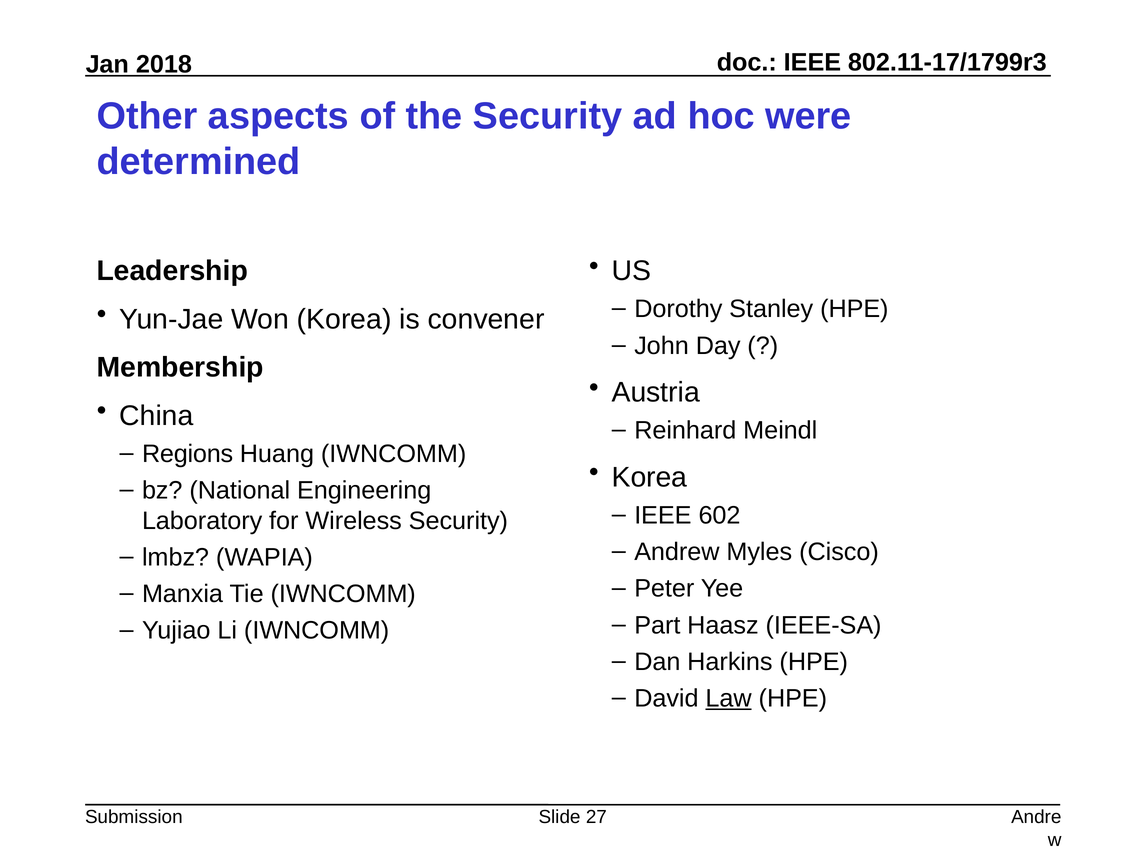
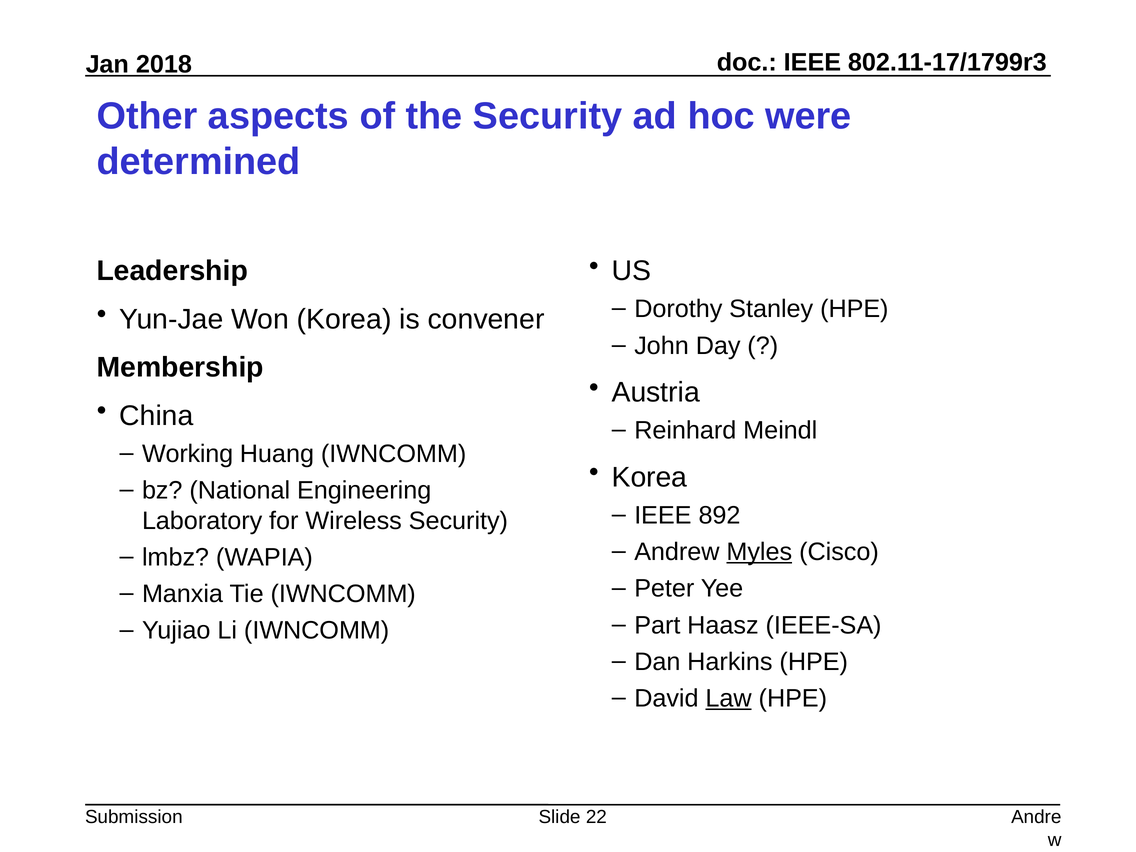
Regions: Regions -> Working (188, 454)
602: 602 -> 892 (719, 515)
Myles underline: none -> present (759, 552)
27: 27 -> 22 (596, 817)
